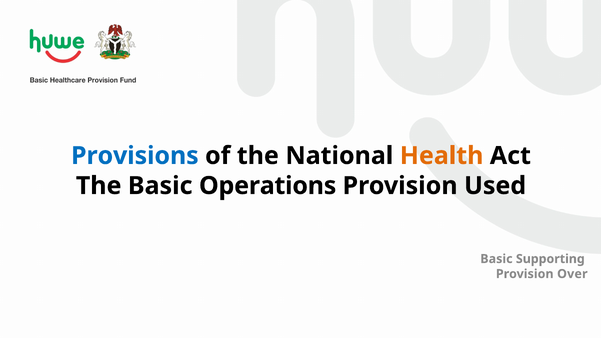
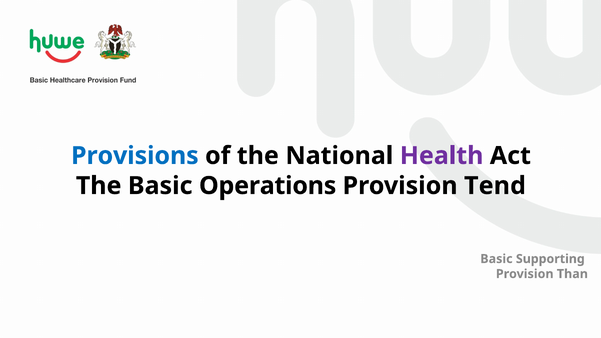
Health colour: orange -> purple (442, 156)
Used: Used -> Tend (495, 186)
Over: Over -> Than (572, 274)
